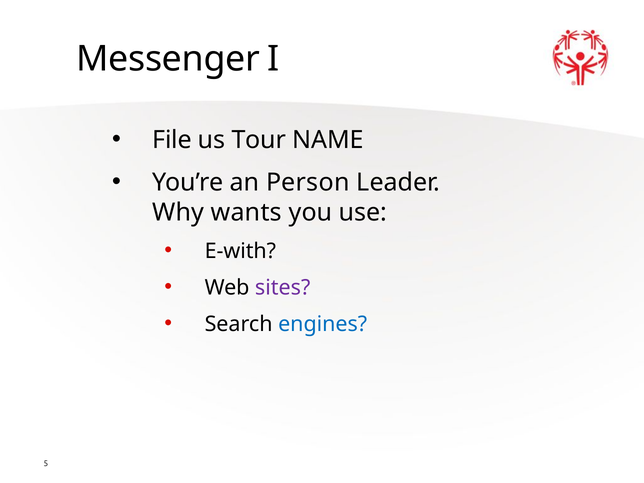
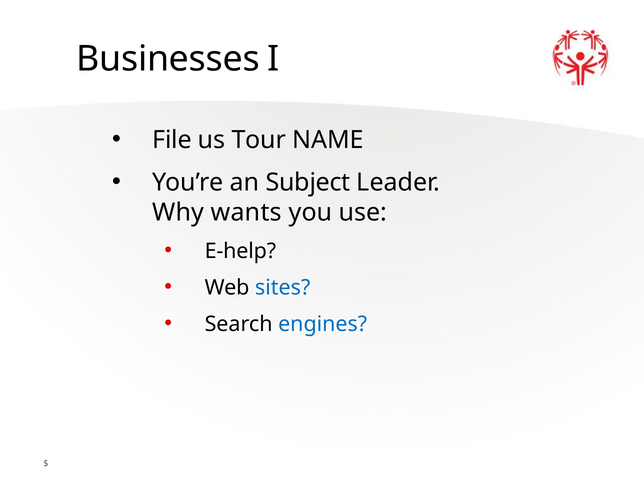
Messenger: Messenger -> Businesses (168, 59)
Person: Person -> Subject (308, 183)
E-with: E-with -> E-help (240, 251)
sites colour: purple -> blue (283, 288)
